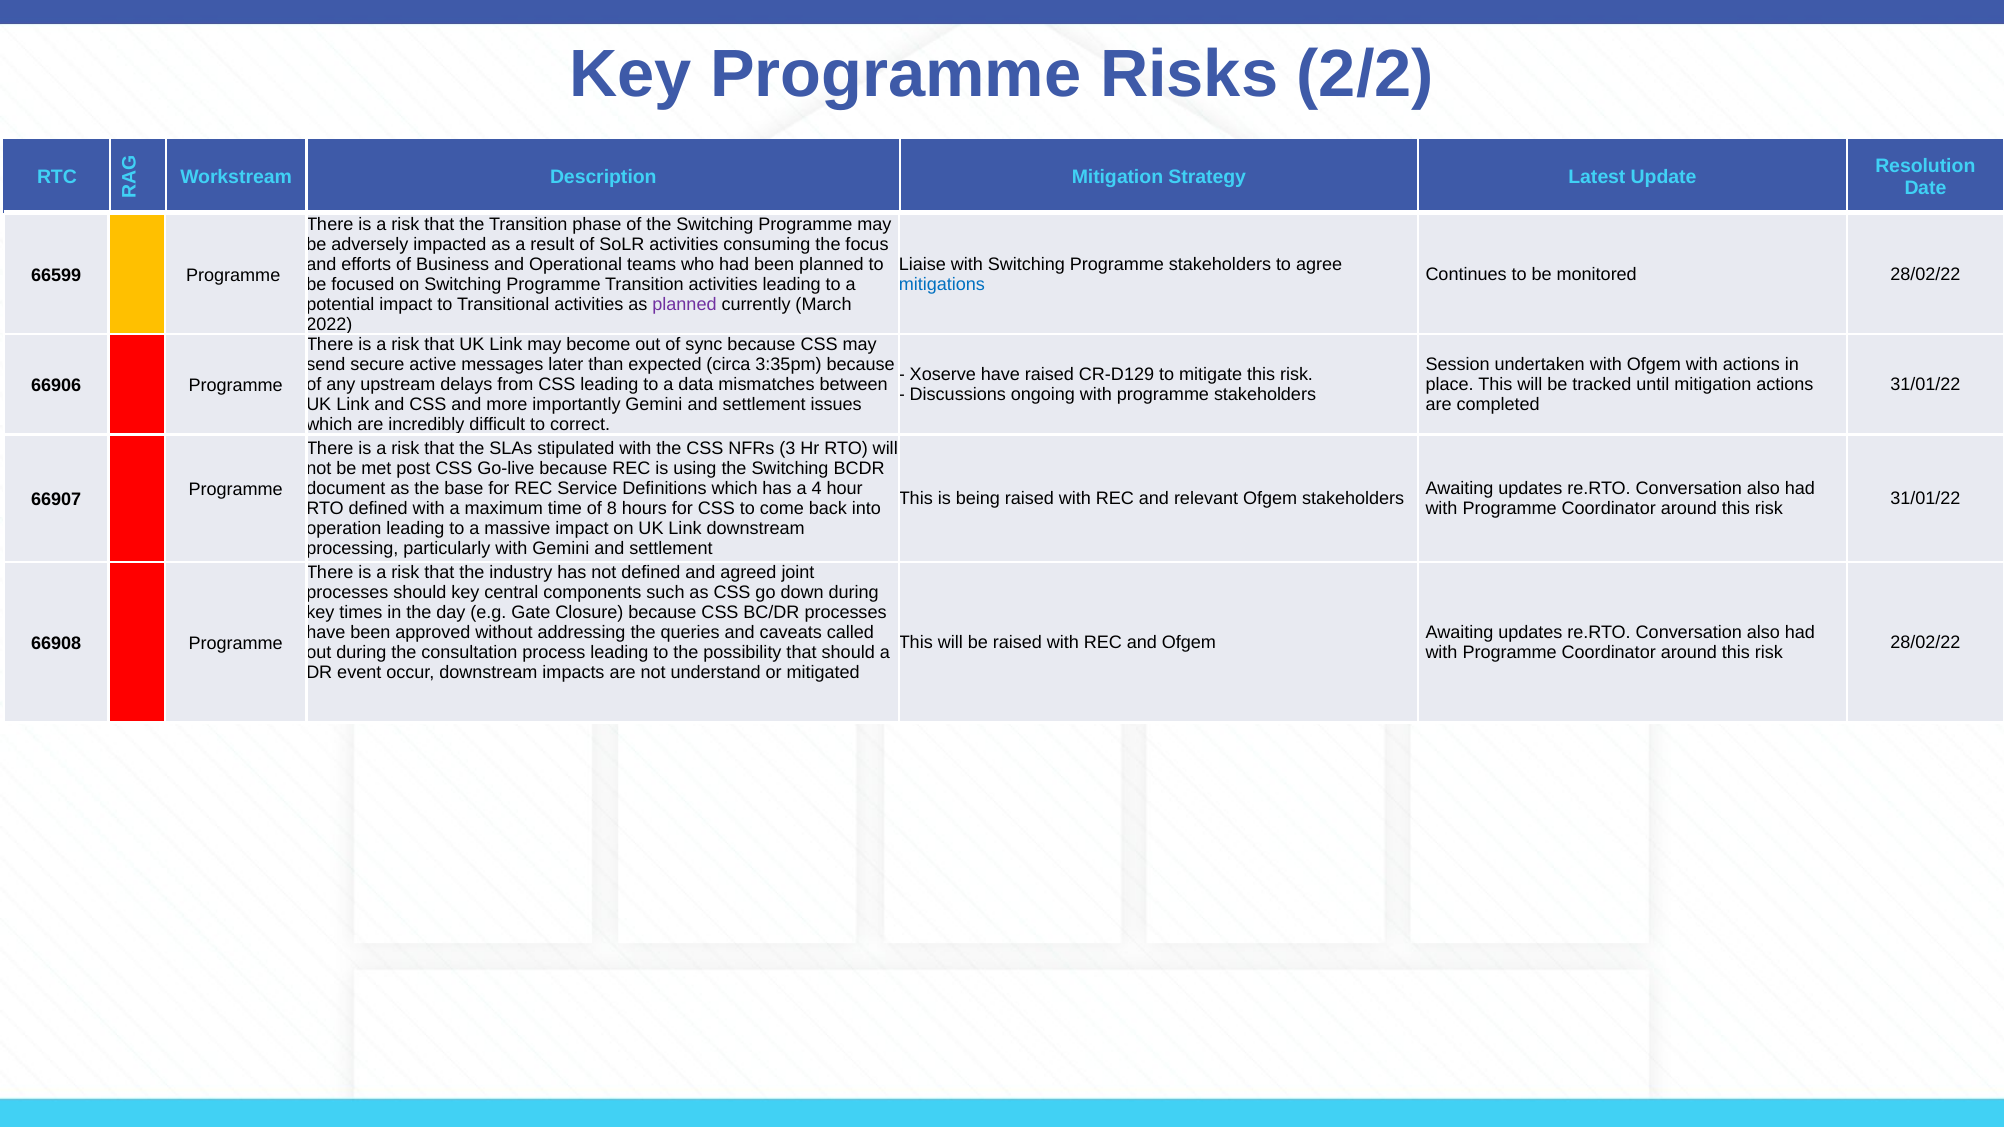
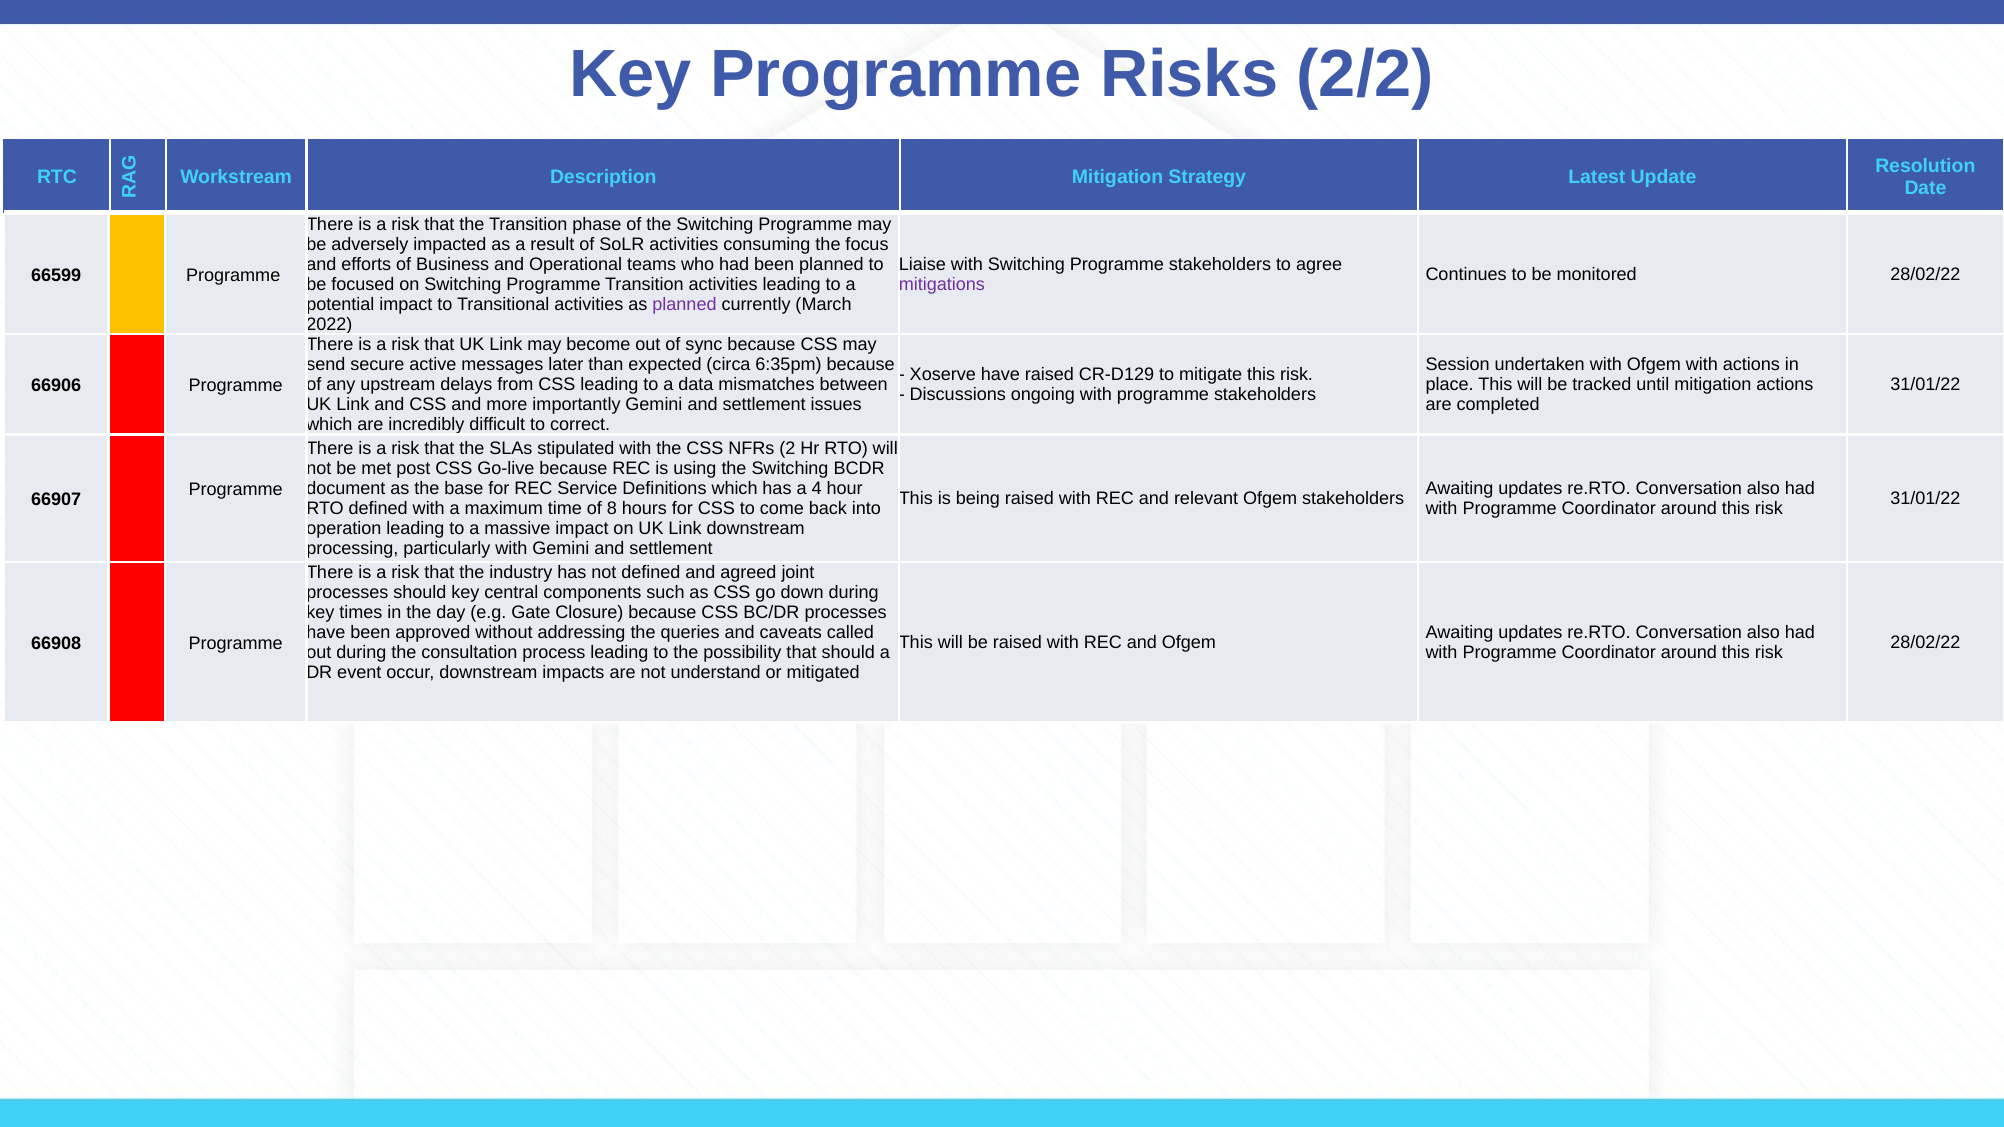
mitigations colour: blue -> purple (942, 284)
3:35pm: 3:35pm -> 6:35pm (789, 365)
3: 3 -> 2 (787, 449)
